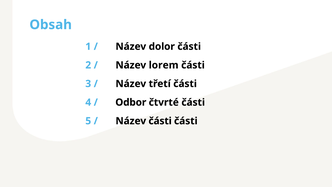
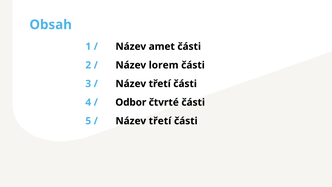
dolor: dolor -> amet (162, 46)
části: části -> třetí (160, 121)
